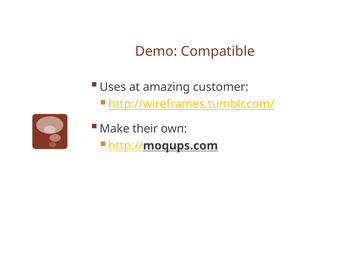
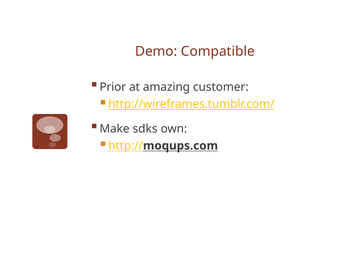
Uses: Uses -> Prior (113, 87)
their: their -> sdks (145, 129)
